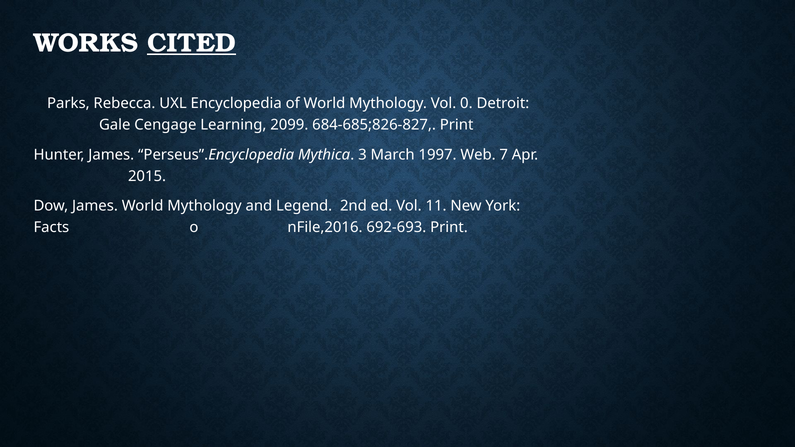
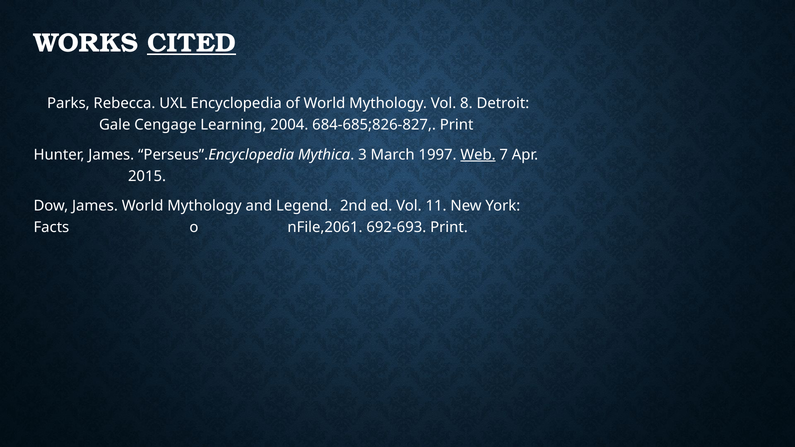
0: 0 -> 8 (466, 104)
2099: 2099 -> 2004 (289, 125)
Web underline: none -> present (478, 155)
nFile,2016: nFile,2016 -> nFile,2061 (325, 227)
